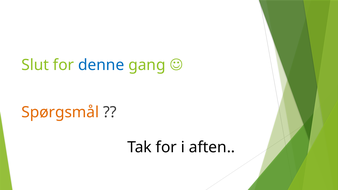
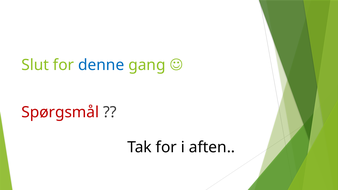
Spørgsmål colour: orange -> red (60, 112)
